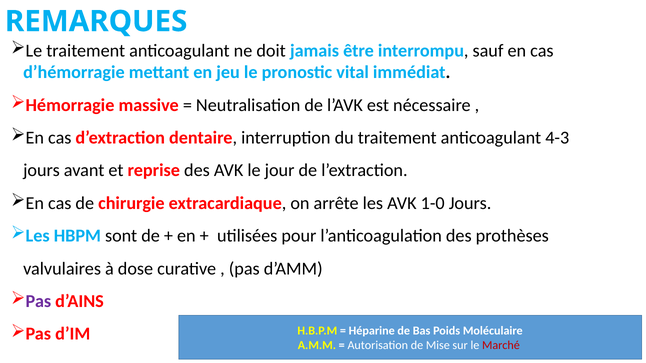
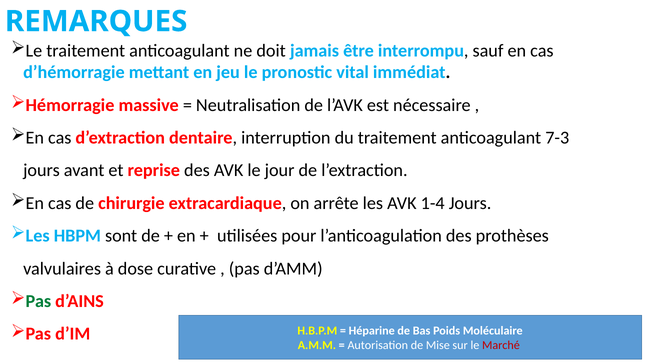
4-3: 4-3 -> 7-3 (557, 138)
1-0: 1-0 -> 1-4 (433, 203)
Pas colour: purple -> green (38, 302)
